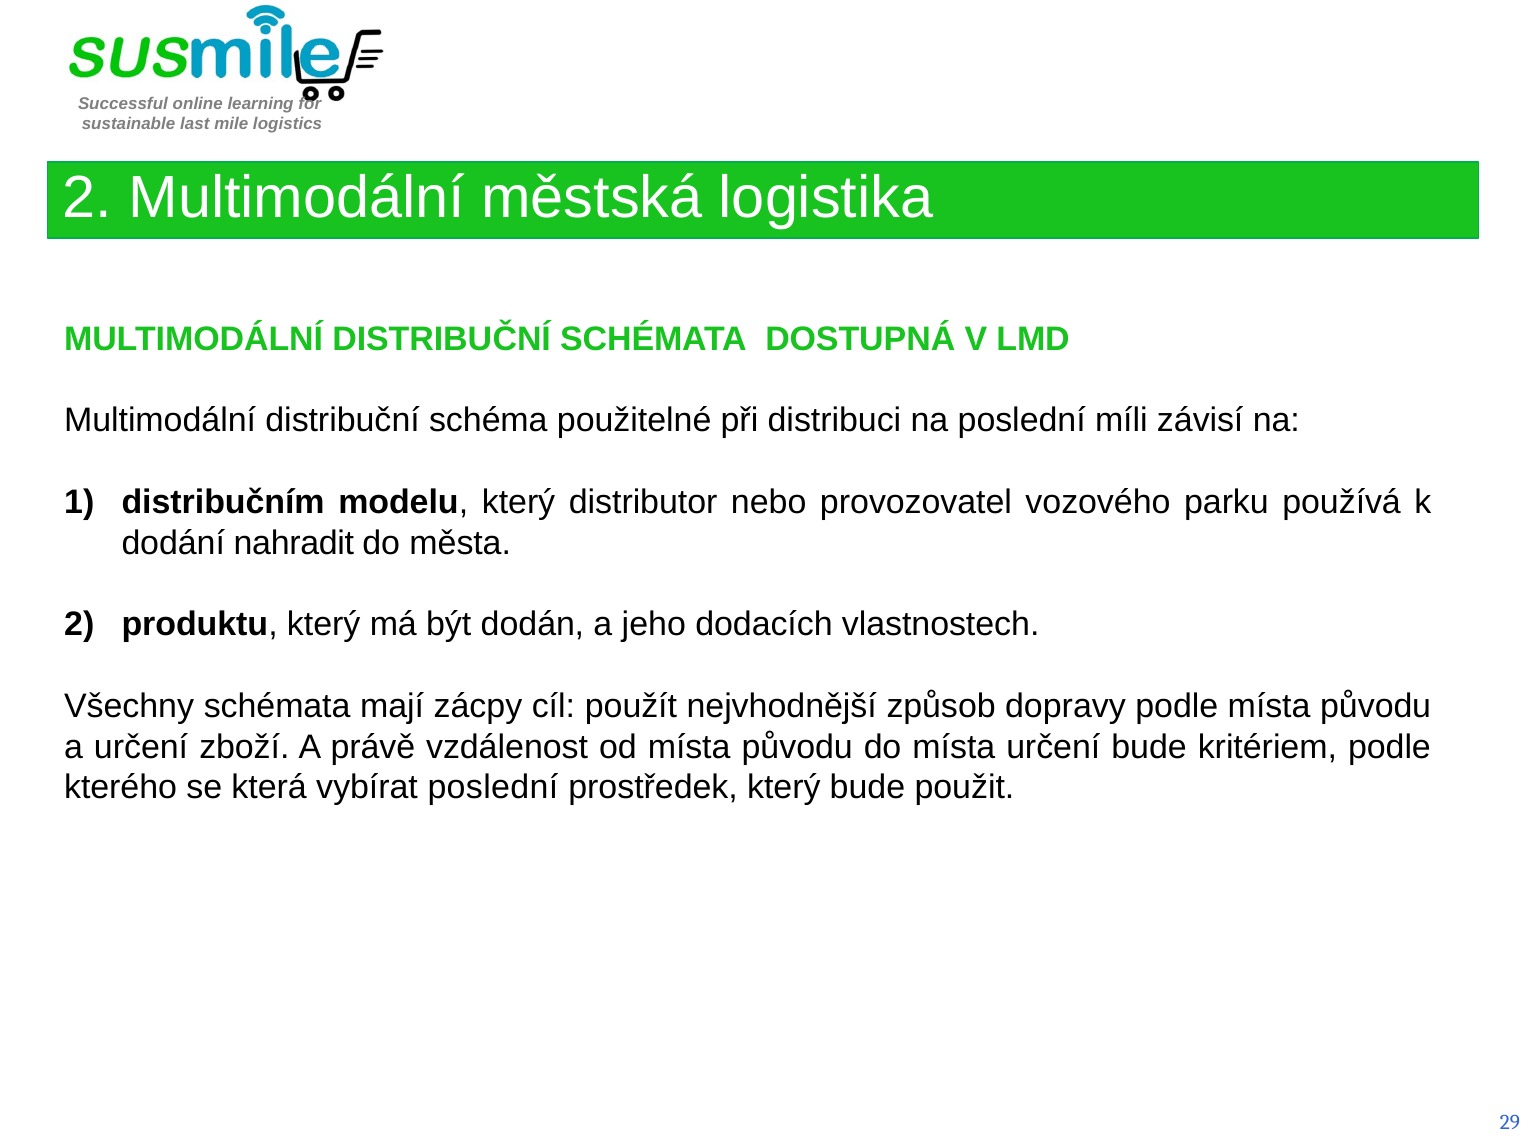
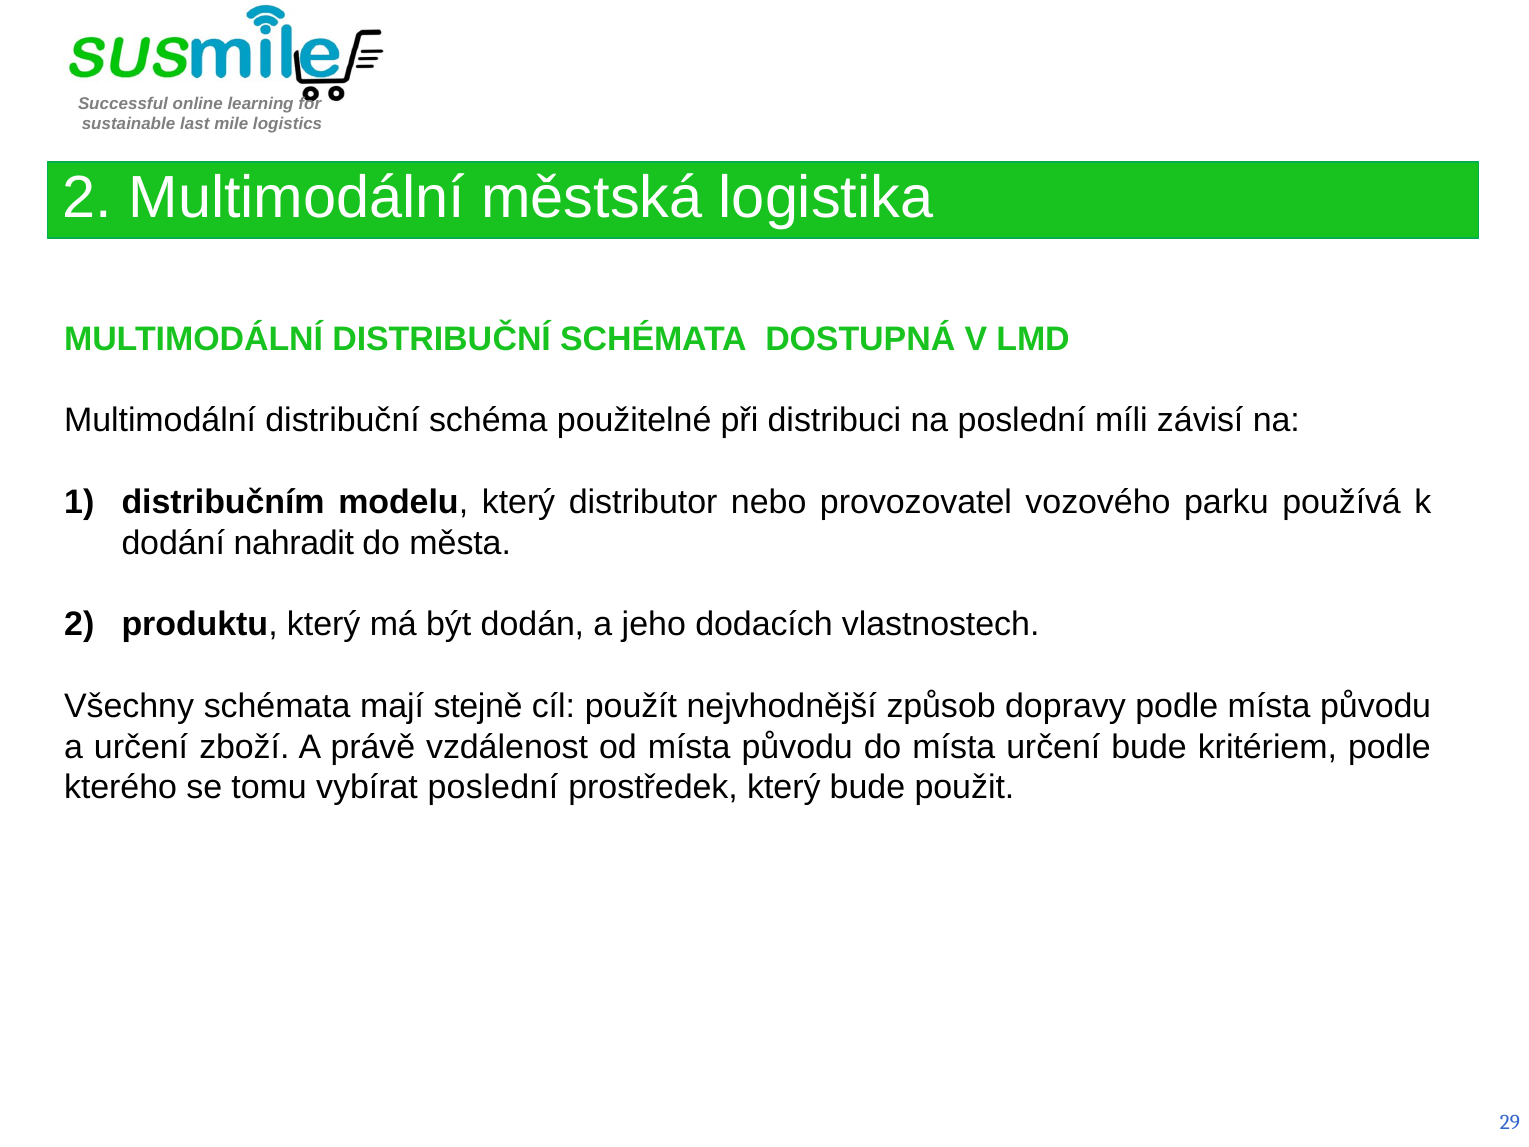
zácpy: zácpy -> stejně (478, 706)
která: která -> tomu (269, 787)
